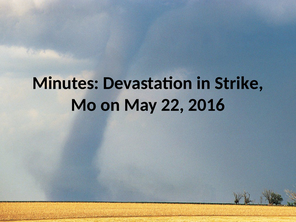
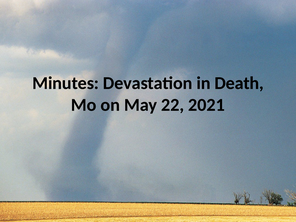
Strike: Strike -> Death (239, 83)
2016: 2016 -> 2021 (206, 105)
